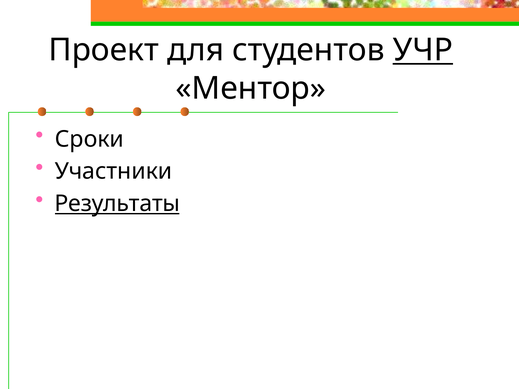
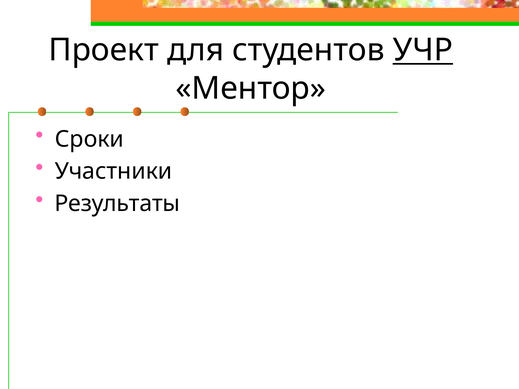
Результаты underline: present -> none (117, 204)
